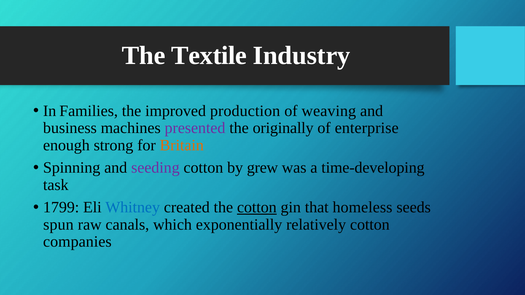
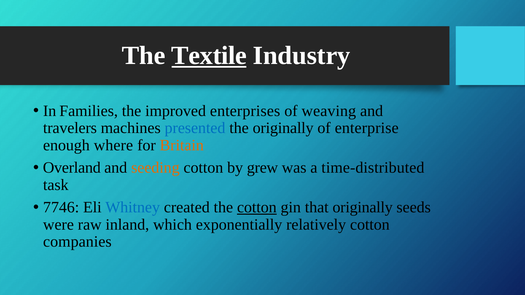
Textile underline: none -> present (209, 56)
production: production -> enterprises (245, 111)
business: business -> travelers (70, 128)
presented colour: purple -> blue (195, 128)
strong: strong -> where (113, 145)
Spinning: Spinning -> Overland (72, 168)
seeding colour: purple -> orange (155, 168)
time-developing: time-developing -> time-distributed (373, 168)
1799: 1799 -> 7746 (61, 208)
that homeless: homeless -> originally (363, 208)
spun: spun -> were (58, 225)
canals: canals -> inland (127, 225)
